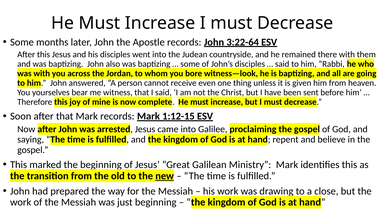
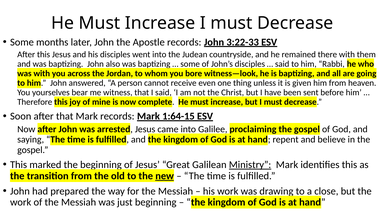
3:22-64: 3:22-64 -> 3:22-33 (243, 42)
1:12-15: 1:12-15 -> 1:64-15 (178, 116)
Ministry underline: none -> present (250, 165)
